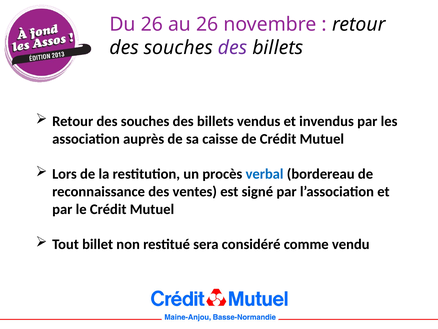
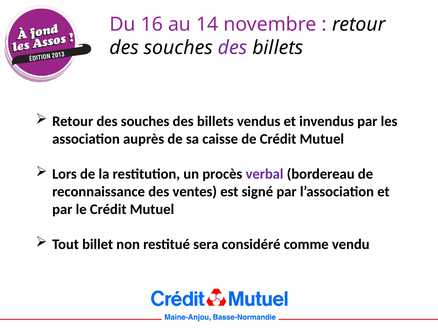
Du 26: 26 -> 16 (152, 24)
au 26: 26 -> 14 (207, 24)
verbal colour: blue -> purple (265, 174)
